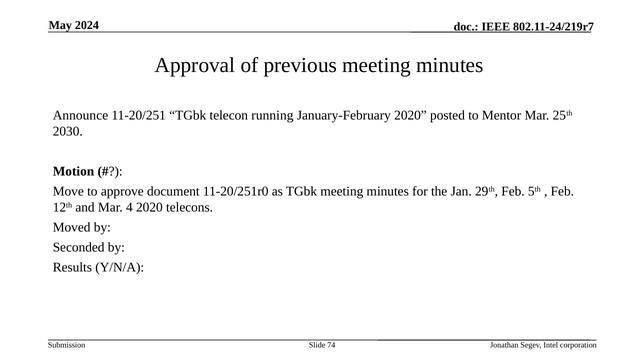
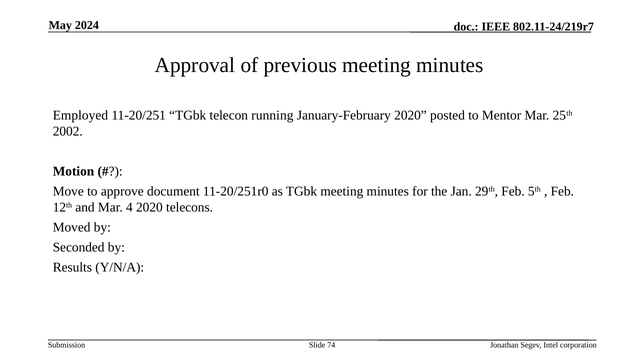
Announce: Announce -> Employed (80, 115)
2030: 2030 -> 2002 (68, 131)
